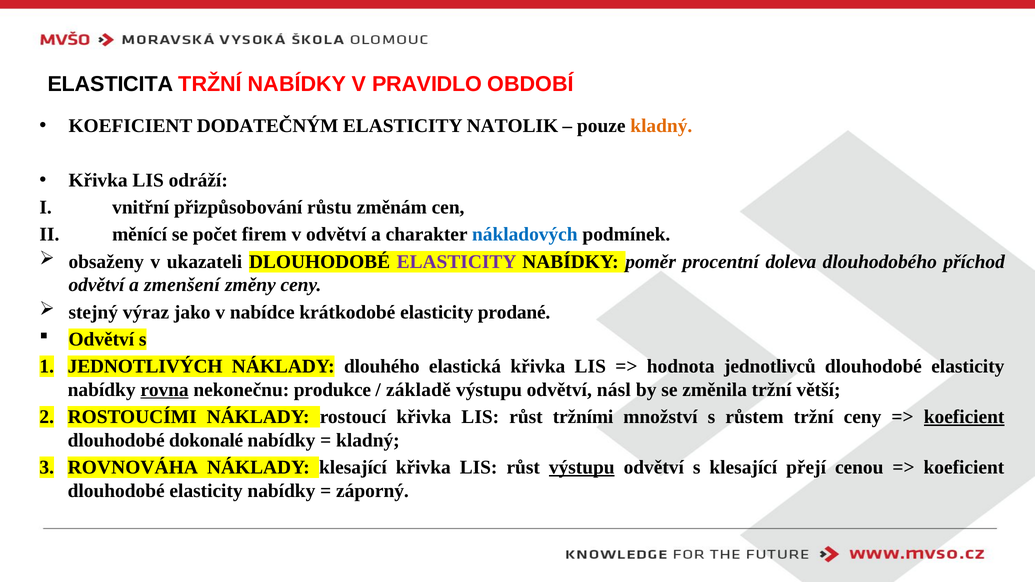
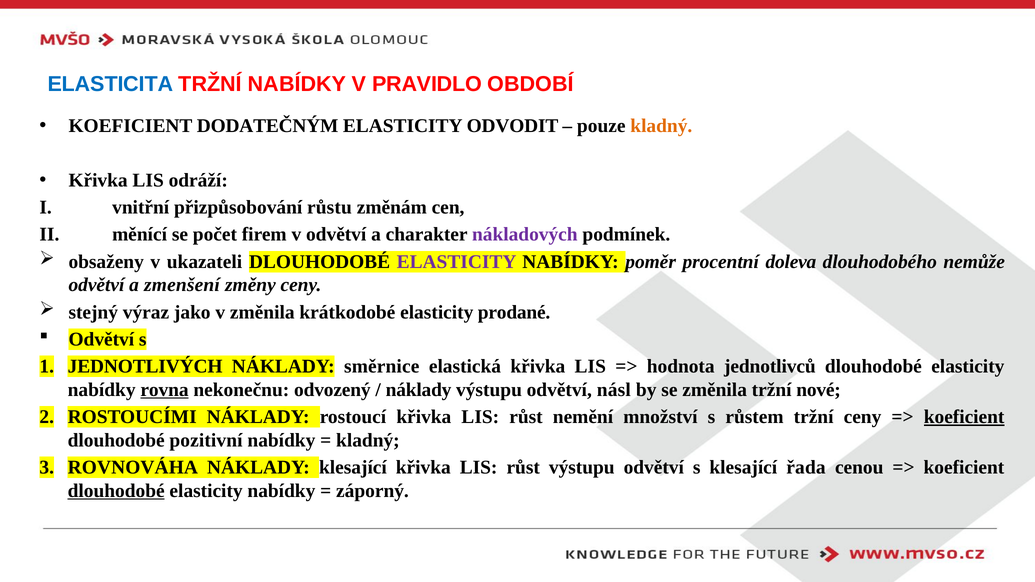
ELASTICITA colour: black -> blue (110, 84)
NATOLIK: NATOLIK -> ODVODIT (513, 126)
nákladových colour: blue -> purple (525, 235)
příchod: příchod -> nemůže (974, 262)
v nabídce: nabídce -> změnila (262, 312)
dlouhého: dlouhého -> směrnice (382, 367)
produkce: produkce -> odvozený (332, 390)
základě: základě -> náklady (419, 390)
větší: větší -> nové (819, 390)
tržními: tržními -> nemění (583, 417)
dokonalé: dokonalé -> pozitivní (206, 440)
výstupu underline: present -> none (582, 468)
přejí: přejí -> řada (806, 468)
dlouhodobé underline: none -> present (116, 491)
